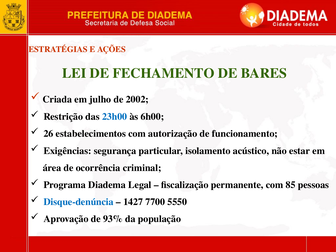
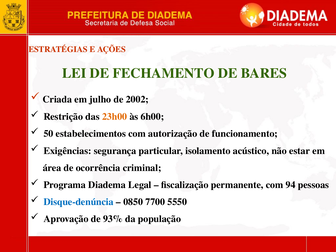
23h00 colour: blue -> orange (115, 117)
26: 26 -> 50 (48, 134)
85: 85 -> 94 (291, 185)
1427: 1427 -> 0850 (133, 202)
